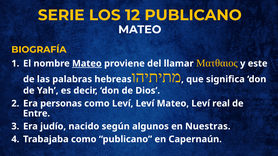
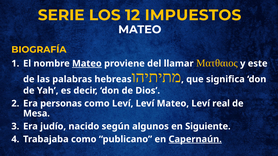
12 PUBLICANO: PUBLICANO -> IMPUESTOS (193, 15)
Entre: Entre -> Mesa (36, 114)
Nuestras: Nuestras -> Siguiente (208, 127)
Capernaún underline: none -> present (195, 140)
